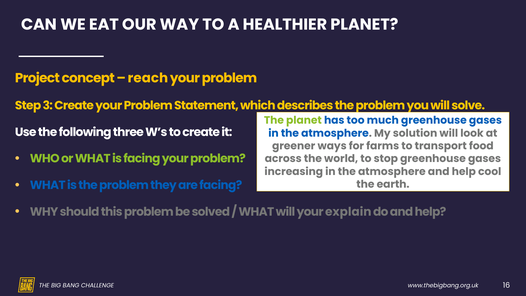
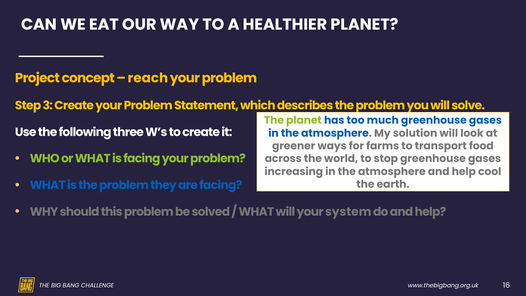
explain: explain -> system (348, 212)
